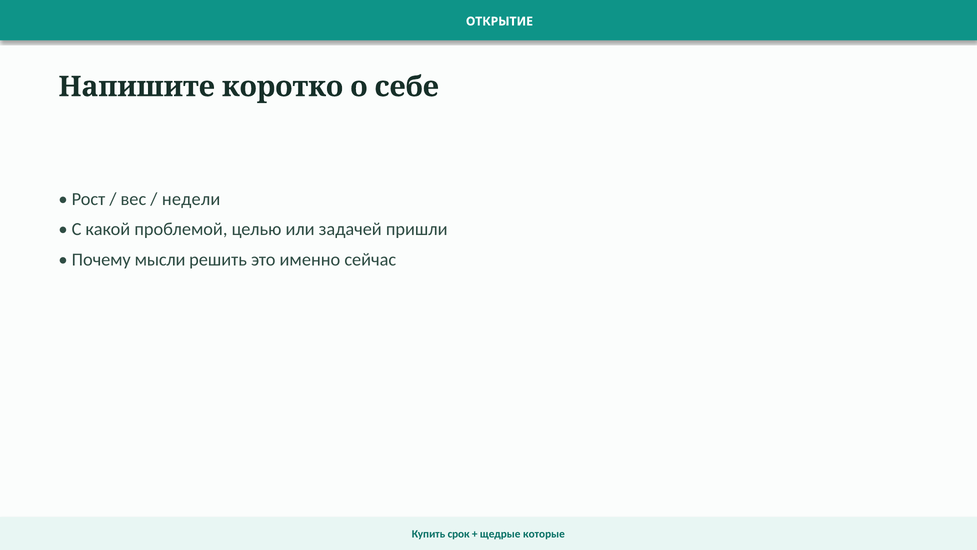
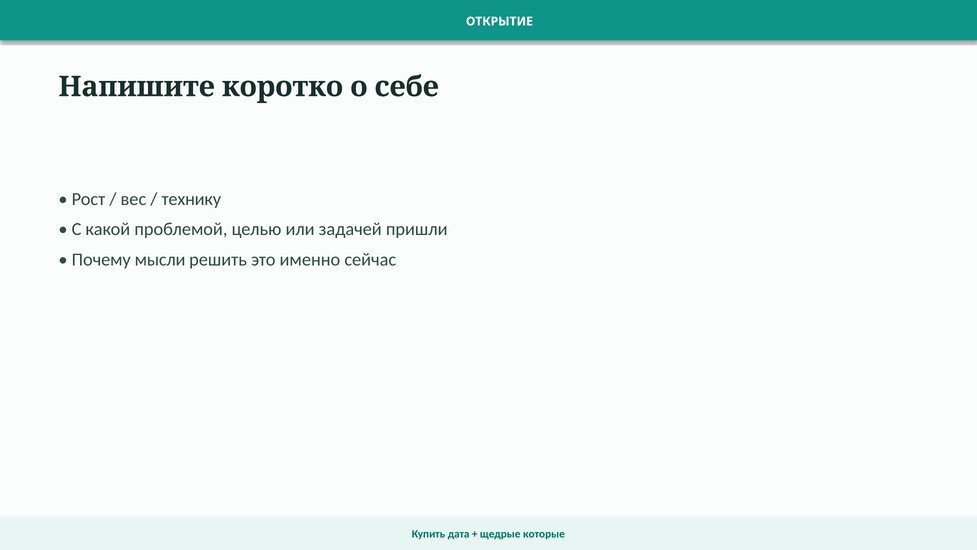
недели: недели -> технику (191, 199)
срок: срок -> дата (459, 534)
